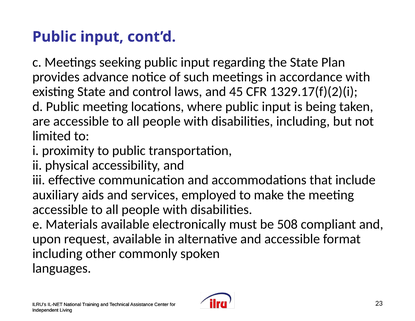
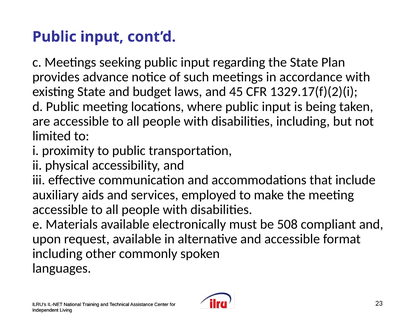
control: control -> budget (152, 92)
